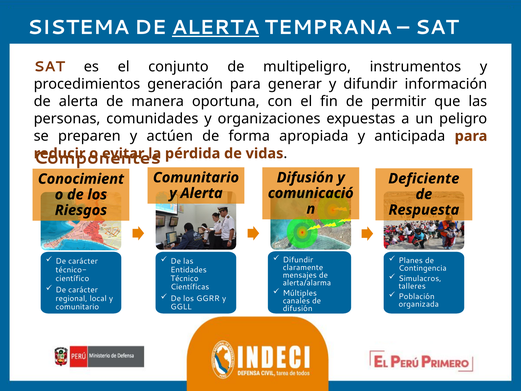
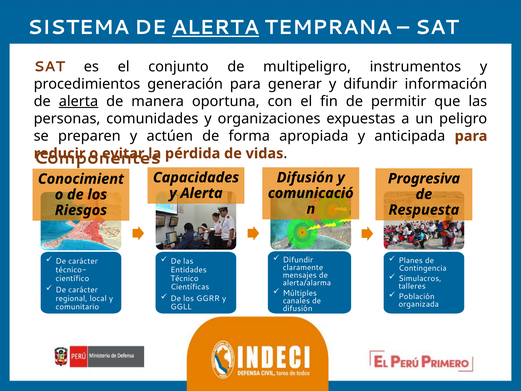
alerta underline: none -> present (78, 101)
Comunitario: Comunitario -> Capacidades (196, 177)
Deficiente: Deficiente -> Progresiva (424, 179)
